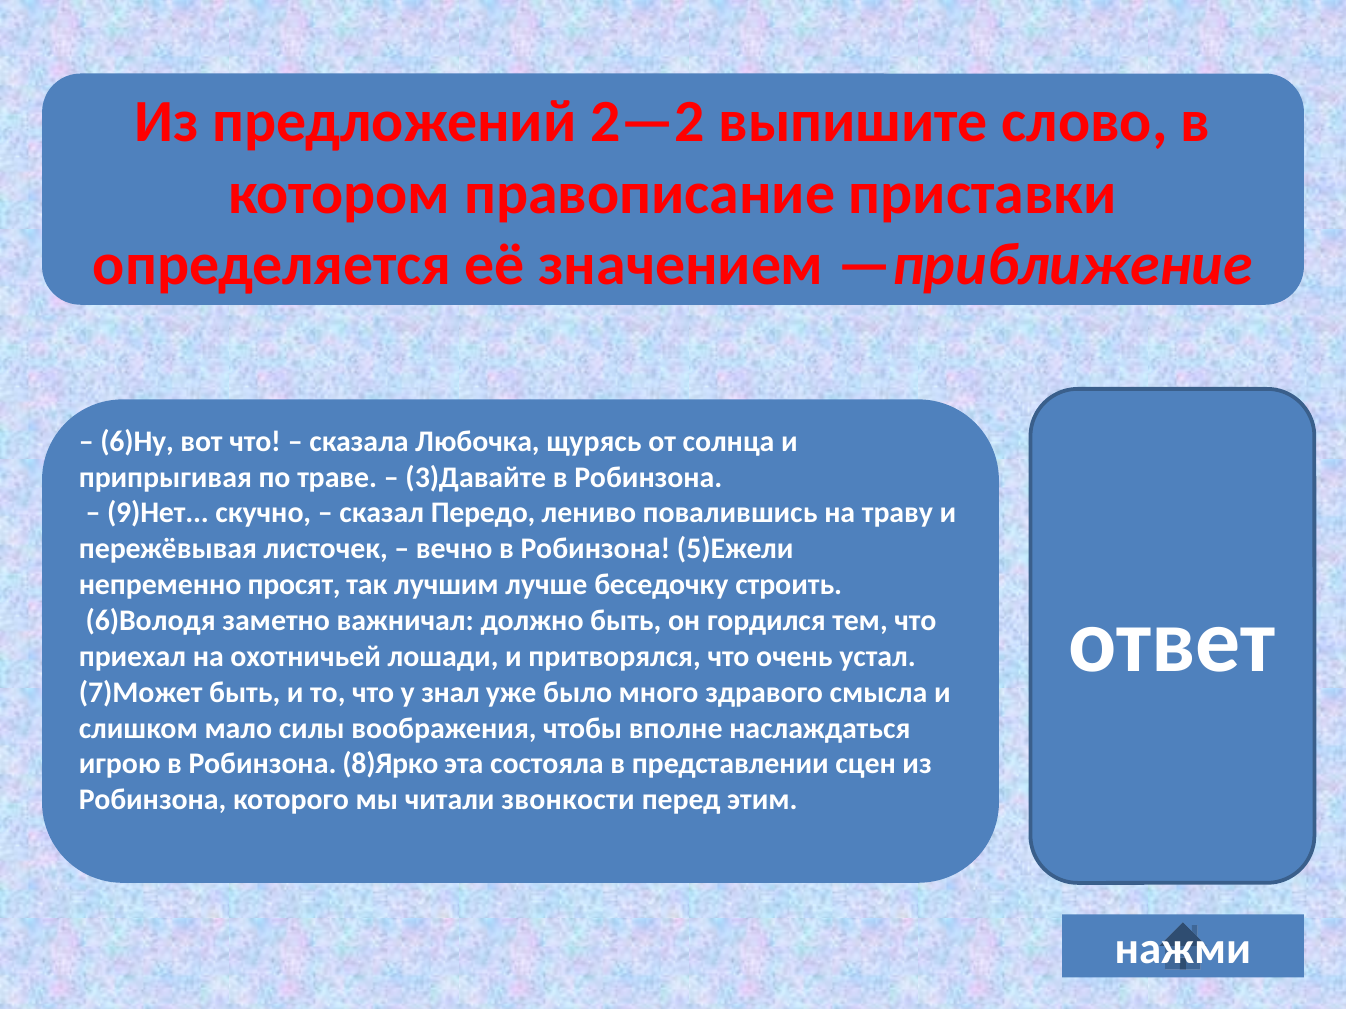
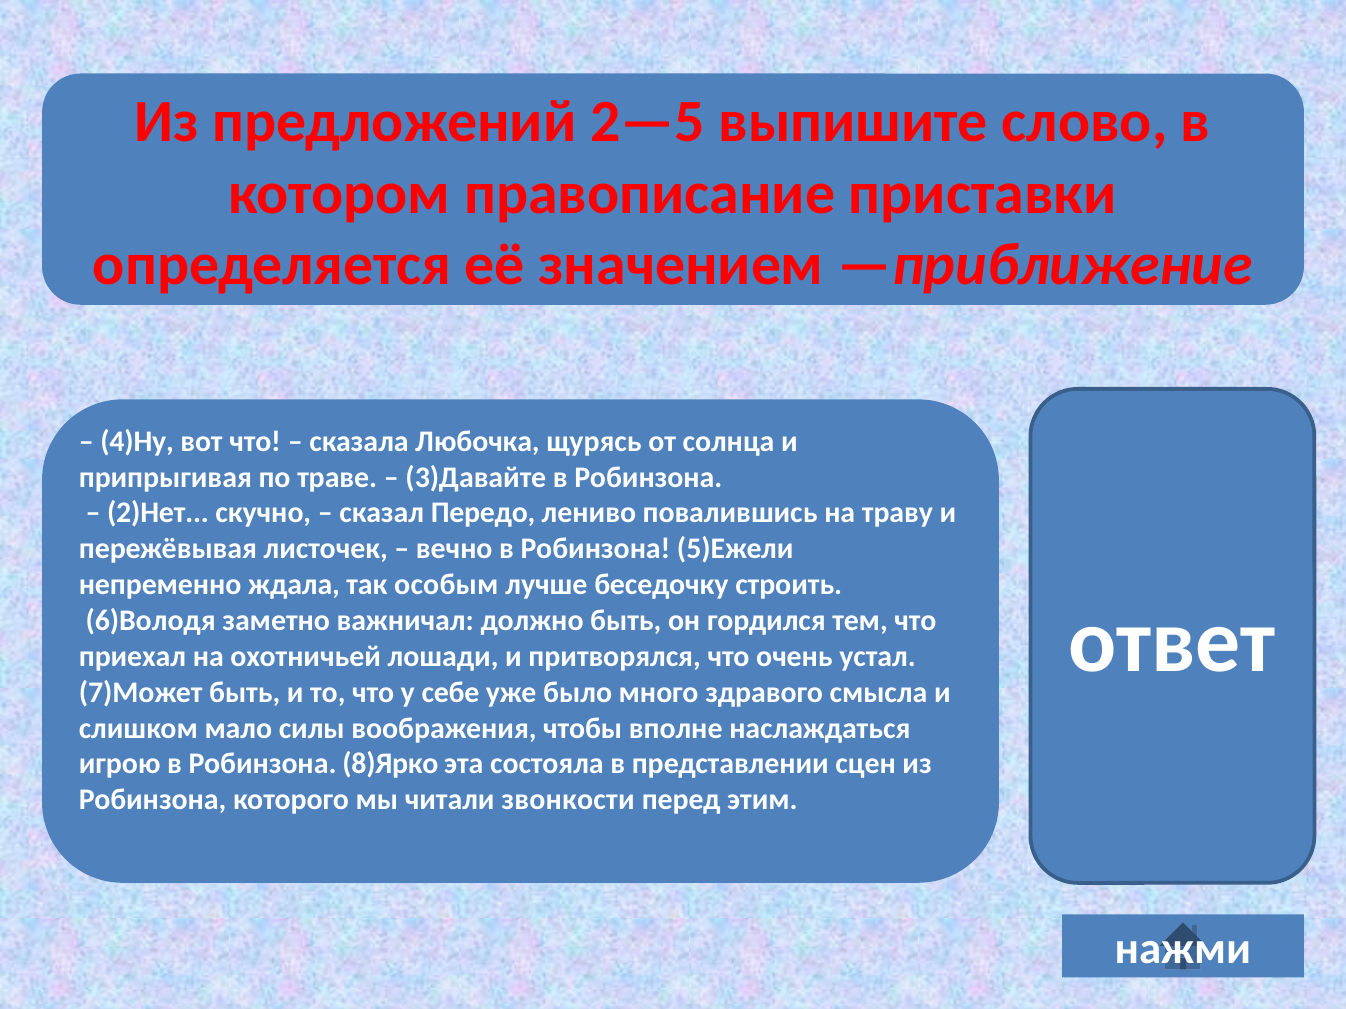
2—2: 2—2 -> 2—5 (648, 122)
6)Ну: 6)Ну -> 4)Ну (137, 442)
9)Нет: 9)Нет -> 2)Нет (158, 513)
просят: просят -> ждала (294, 585)
лучшим: лучшим -> особым (446, 585)
знал: знал -> себе (451, 693)
